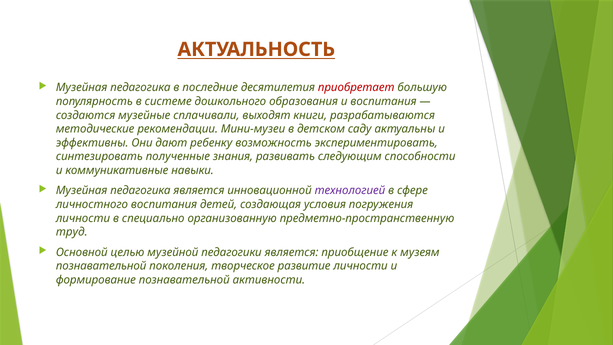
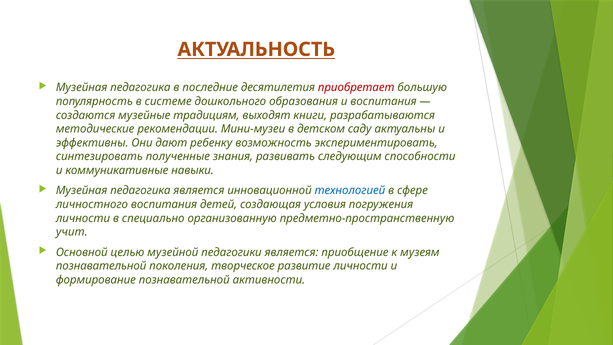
сплачивали: сплачивали -> традициям (206, 115)
технологией colour: purple -> blue (350, 191)
труд: труд -> учит (72, 232)
